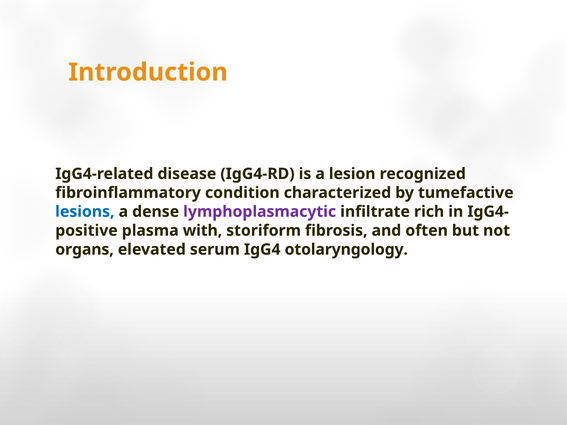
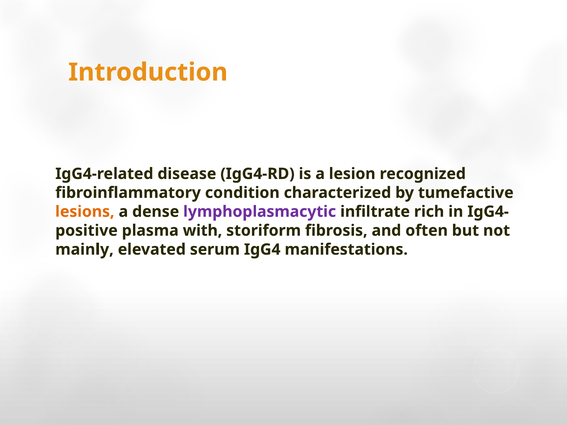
lesions colour: blue -> orange (85, 212)
organs: organs -> mainly (84, 250)
otolaryngology: otolaryngology -> manifestations (346, 250)
